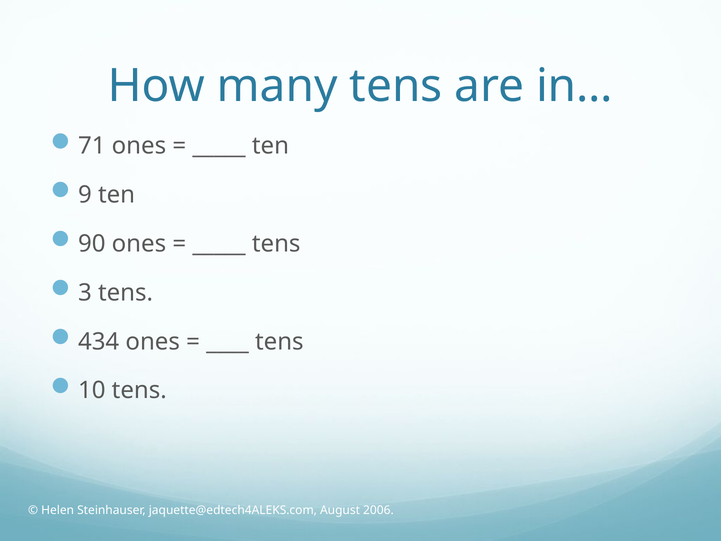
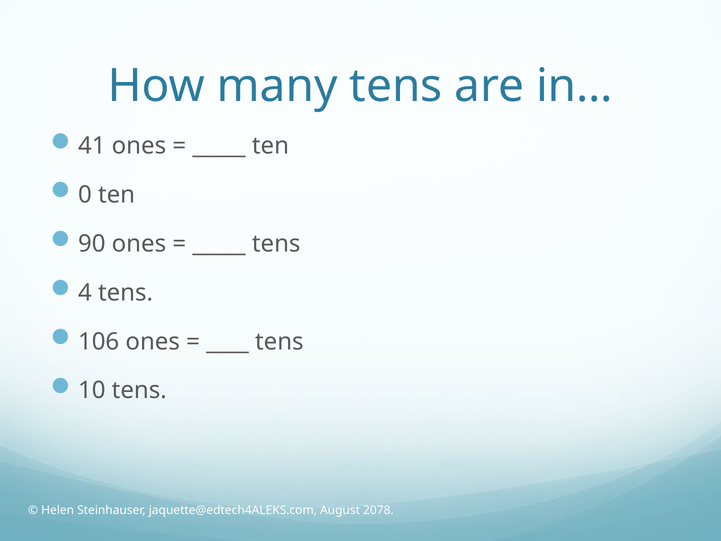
71: 71 -> 41 (92, 146)
9: 9 -> 0 (85, 195)
3: 3 -> 4 (85, 293)
434: 434 -> 106 (99, 341)
2006: 2006 -> 2078 (378, 510)
